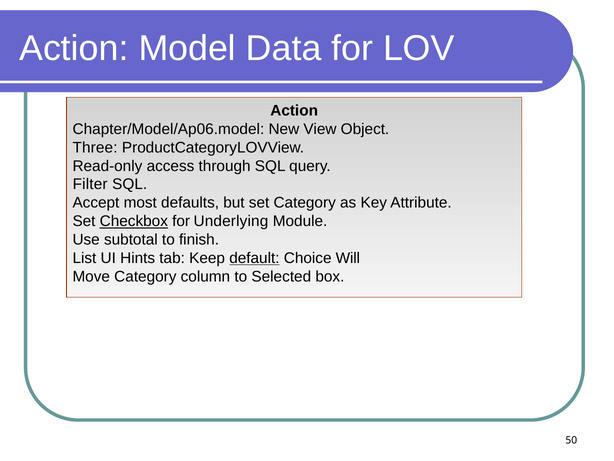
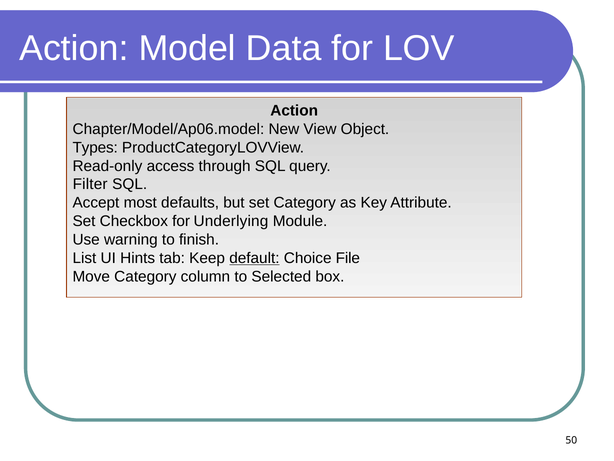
Three: Three -> Types (95, 147)
Checkbox underline: present -> none (134, 221)
subtotal: subtotal -> warning (131, 239)
Will: Will -> File (348, 258)
